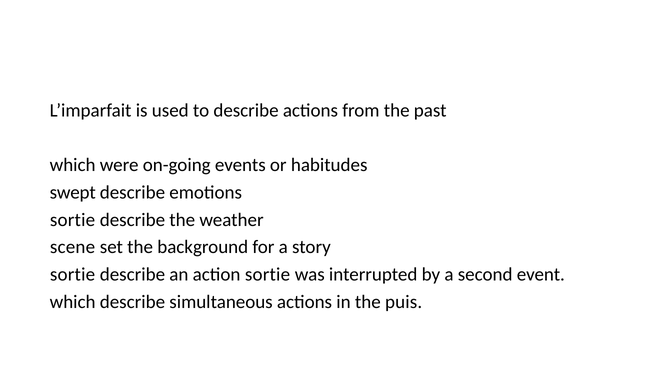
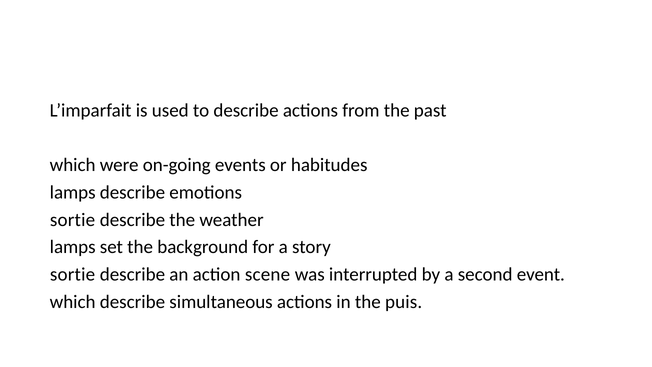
swept: swept -> lamps (73, 192)
scene: scene -> lamps (73, 247)
action sortie: sortie -> scene (268, 274)
